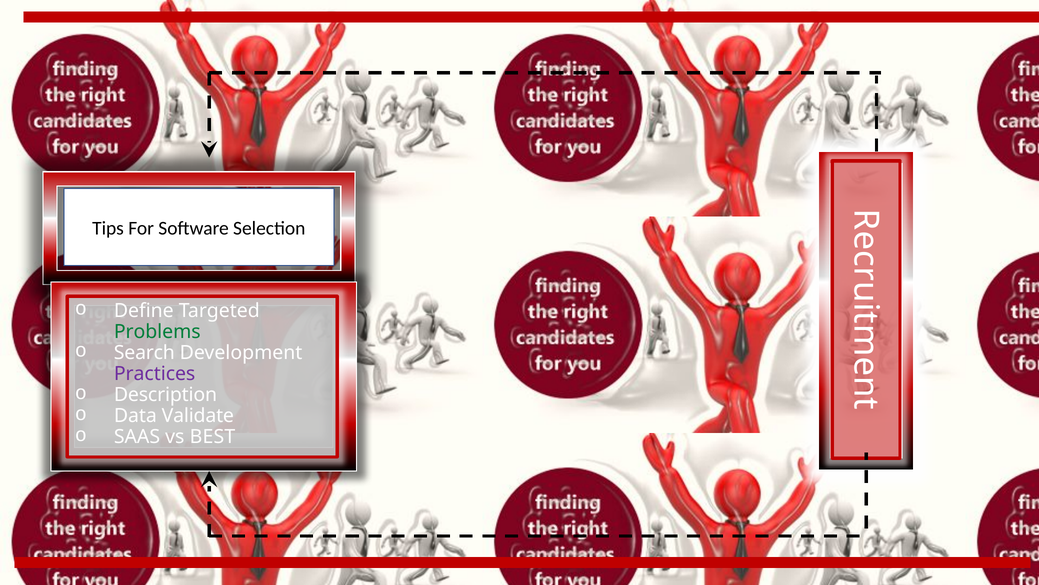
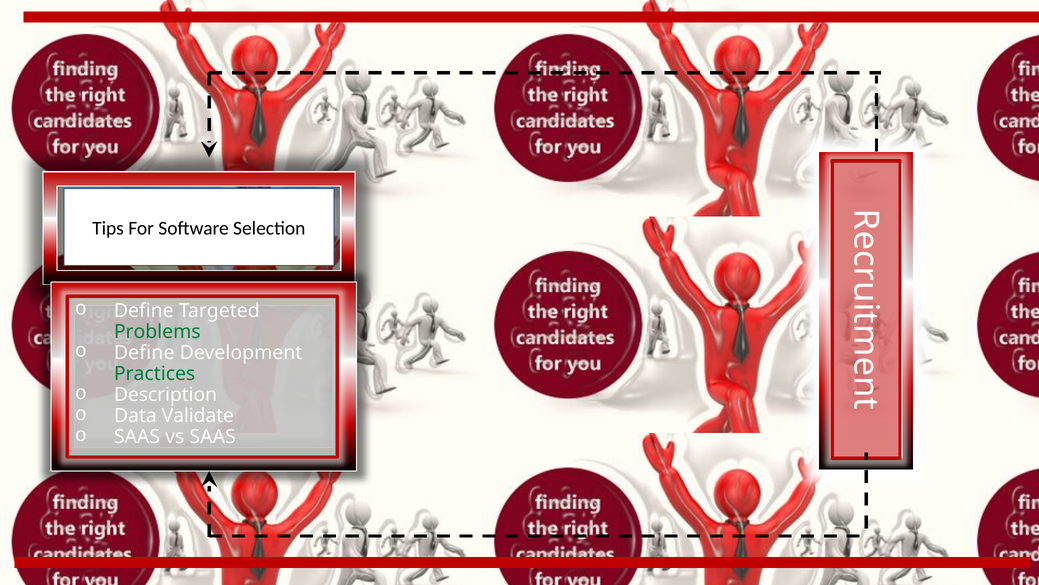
Search: Search -> Define (144, 352)
Practices colour: purple -> green (155, 373)
vs BEST: BEST -> SAAS (213, 437)
